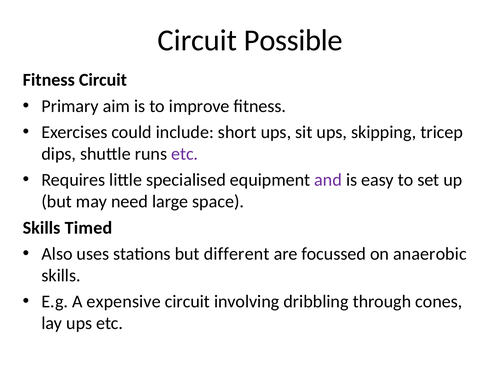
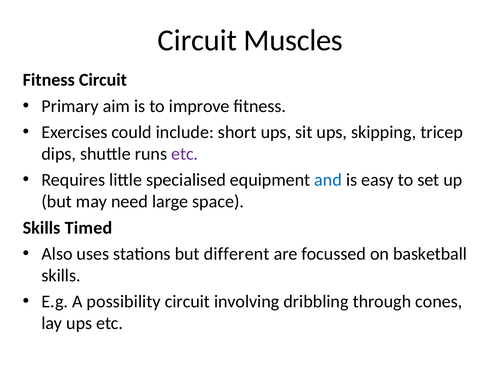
Possible: Possible -> Muscles (293, 40)
and colour: purple -> blue (328, 180)
anaerobic: anaerobic -> basketball (430, 254)
expensive: expensive -> possibility (124, 302)
